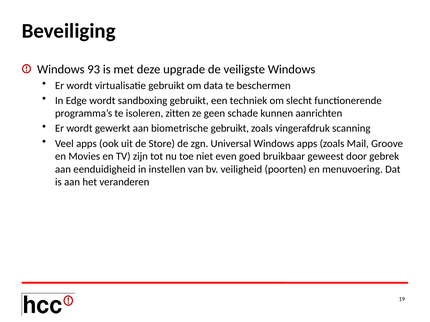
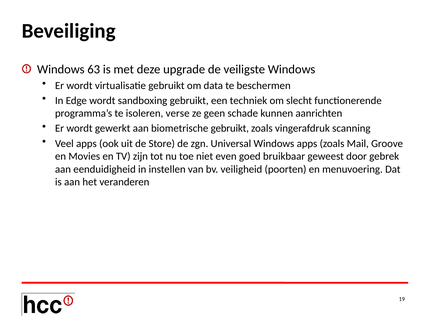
93: 93 -> 63 (94, 70)
zitten: zitten -> verse (178, 114)
